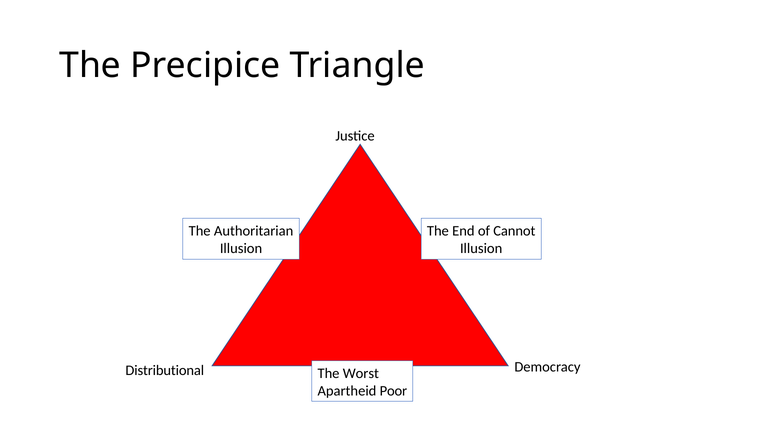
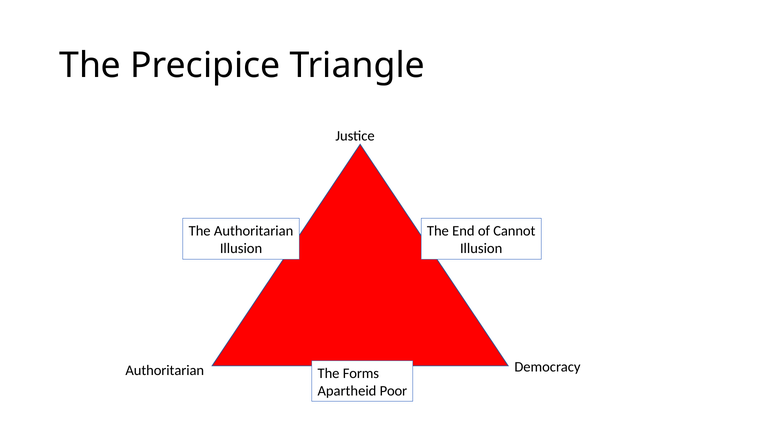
Distributional: Distributional -> Authoritarian (165, 370)
Worst: Worst -> Forms (361, 373)
